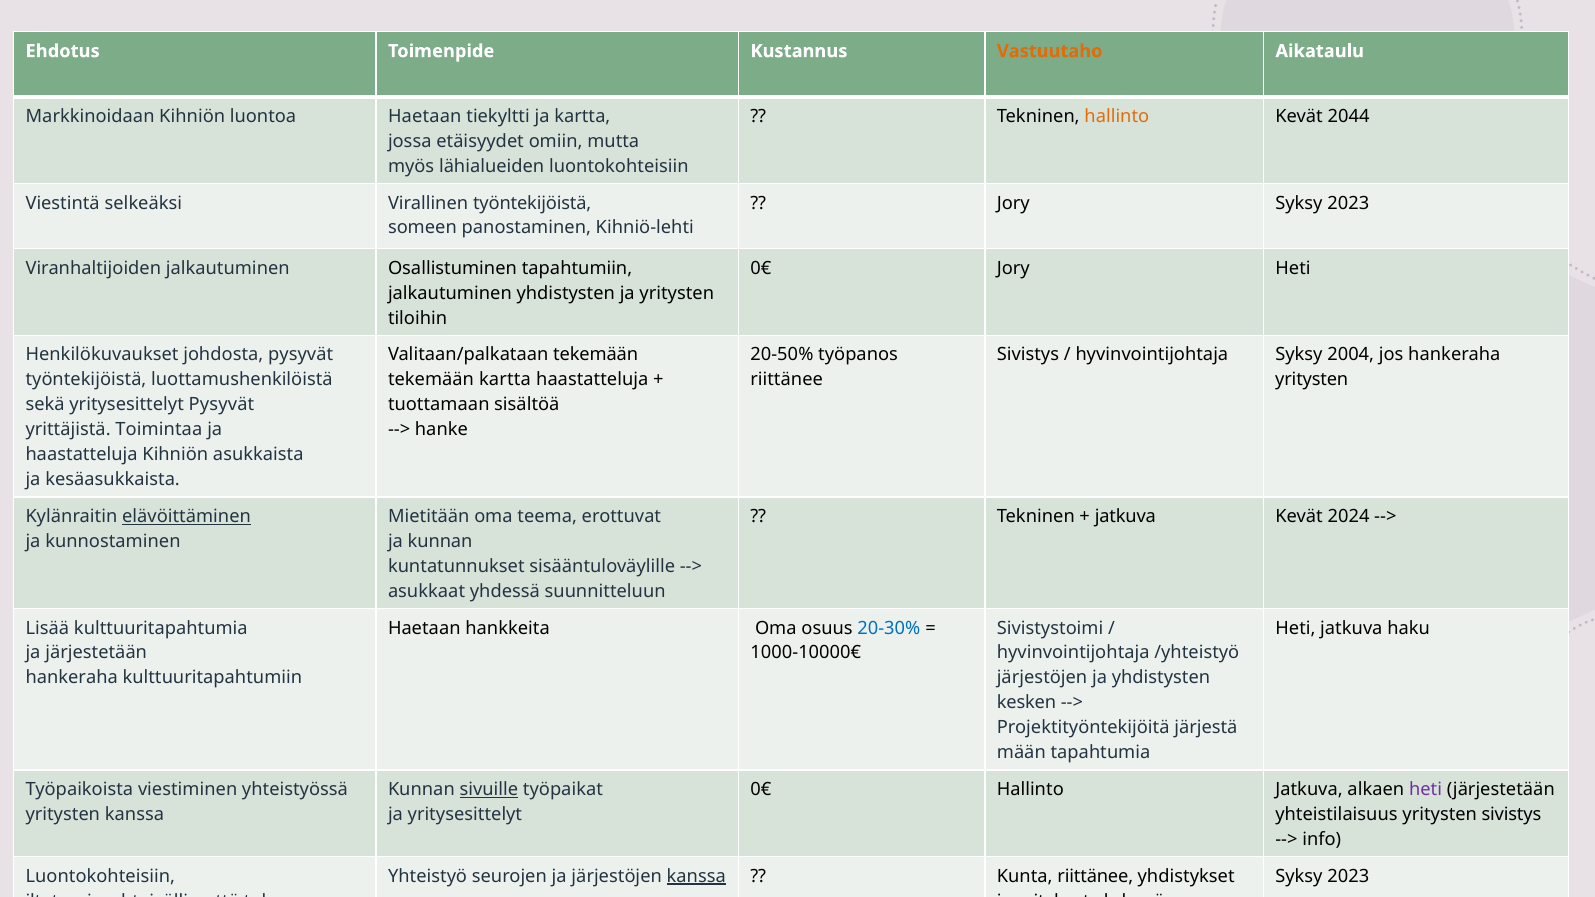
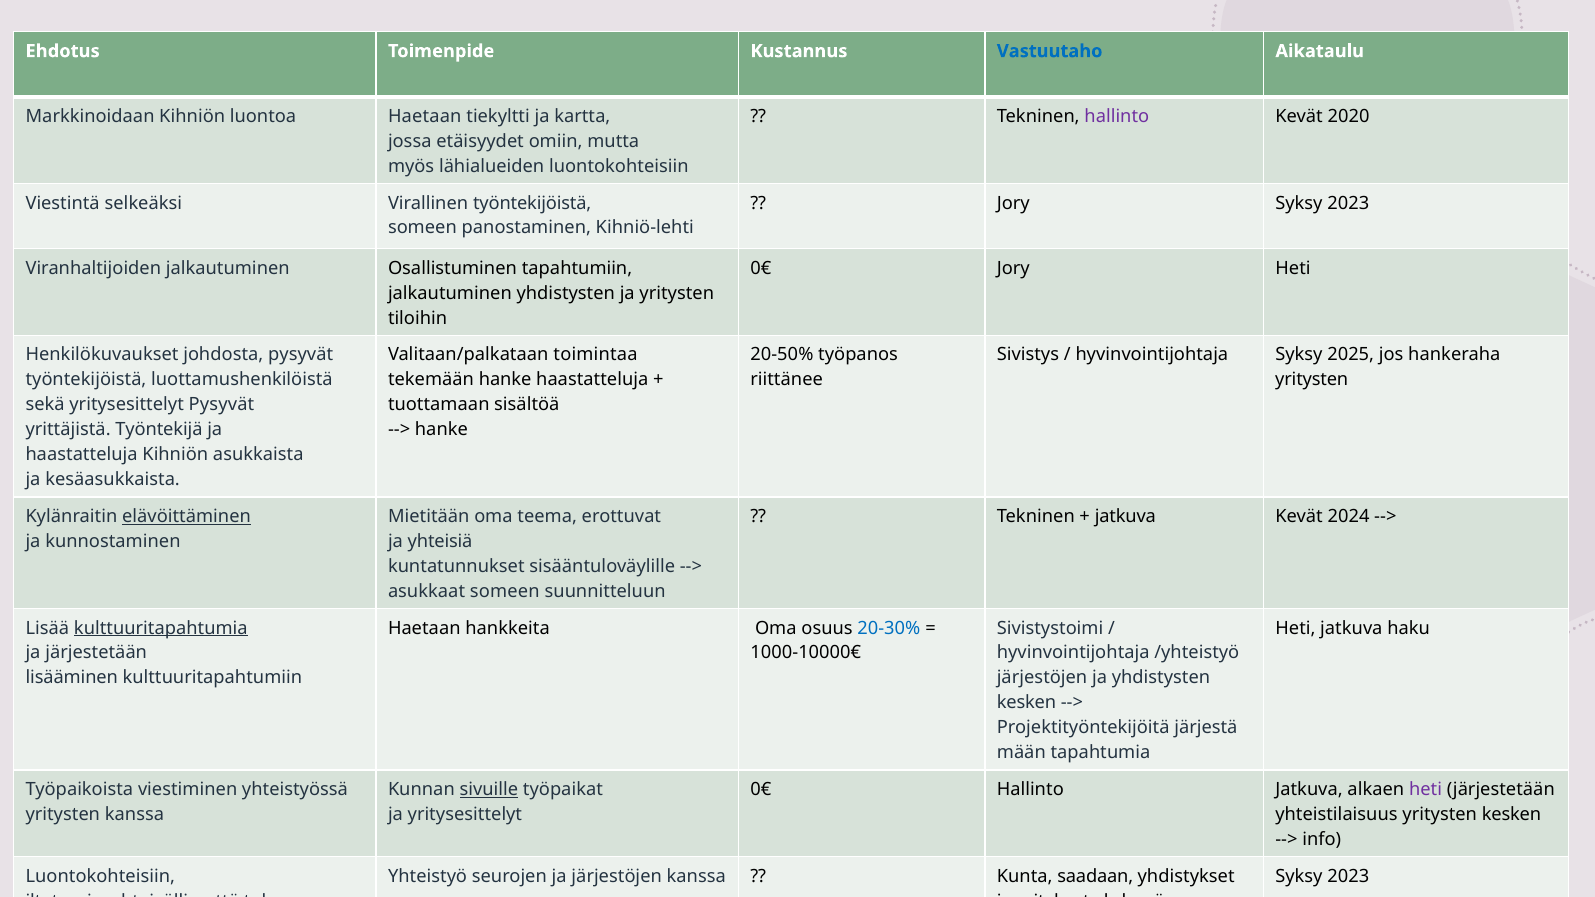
Vastuutaho colour: orange -> blue (1050, 51)
hallinto colour: orange -> purple (1117, 116)
2044: 2044 -> 2020 (1349, 116)
Valitaan/palkataan tekemään: tekemään -> toimintaa (595, 355)
2004: 2004 -> 2025 (1351, 355)
tekemään kartta: kartta -> hanke (505, 380)
yrittäjistä Toimintaa: Toimintaa -> Työntekijä (159, 430)
ja kunnan: kunnan -> yhteisiä (440, 541)
asukkaat yhdessä: yhdessä -> someen (505, 591)
kulttuuritapahtumia underline: none -> present (161, 628)
hankeraha: hankeraha -> lisääminen (72, 678)
yritysten sivistys: sivistys -> kesken (1511, 815)
kanssa underline: present -> none (696, 876)
Kunta riittänee: riittänee -> saadaan (1095, 876)
